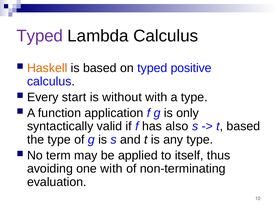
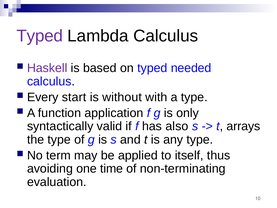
Haskell colour: orange -> purple (47, 68)
positive: positive -> needed (191, 68)
t based: based -> arrays (243, 126)
one with: with -> time (112, 169)
